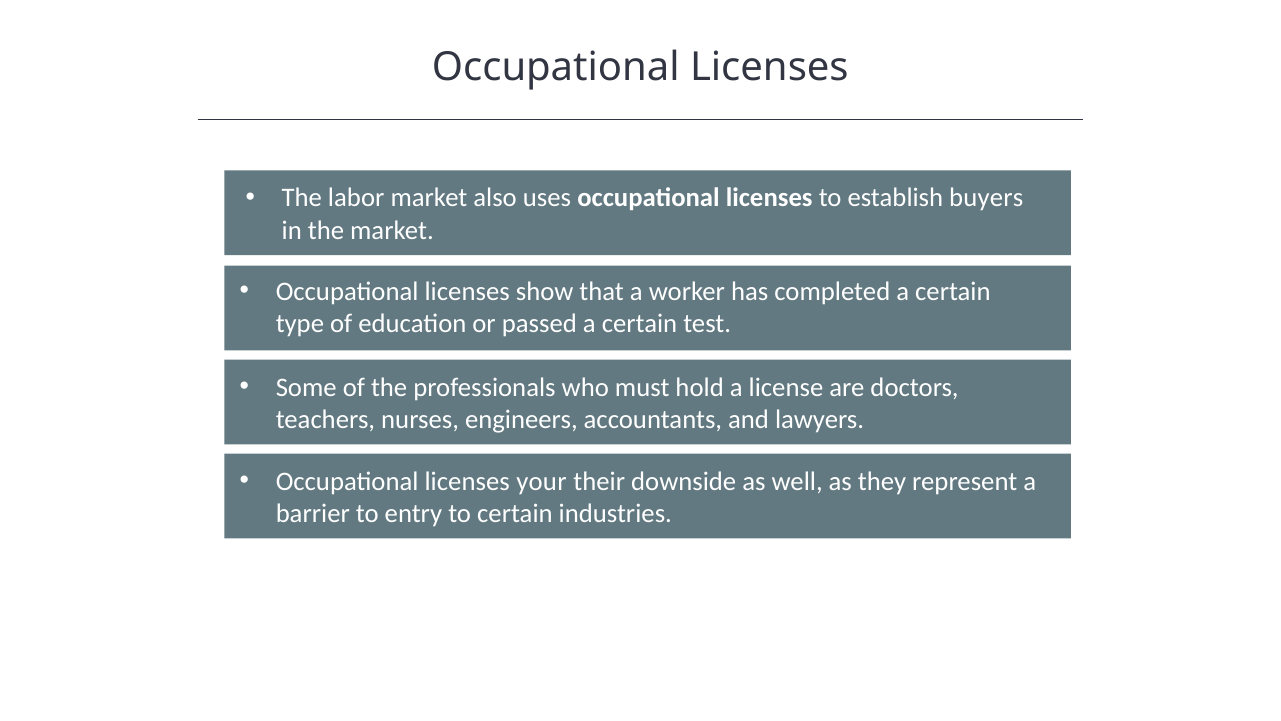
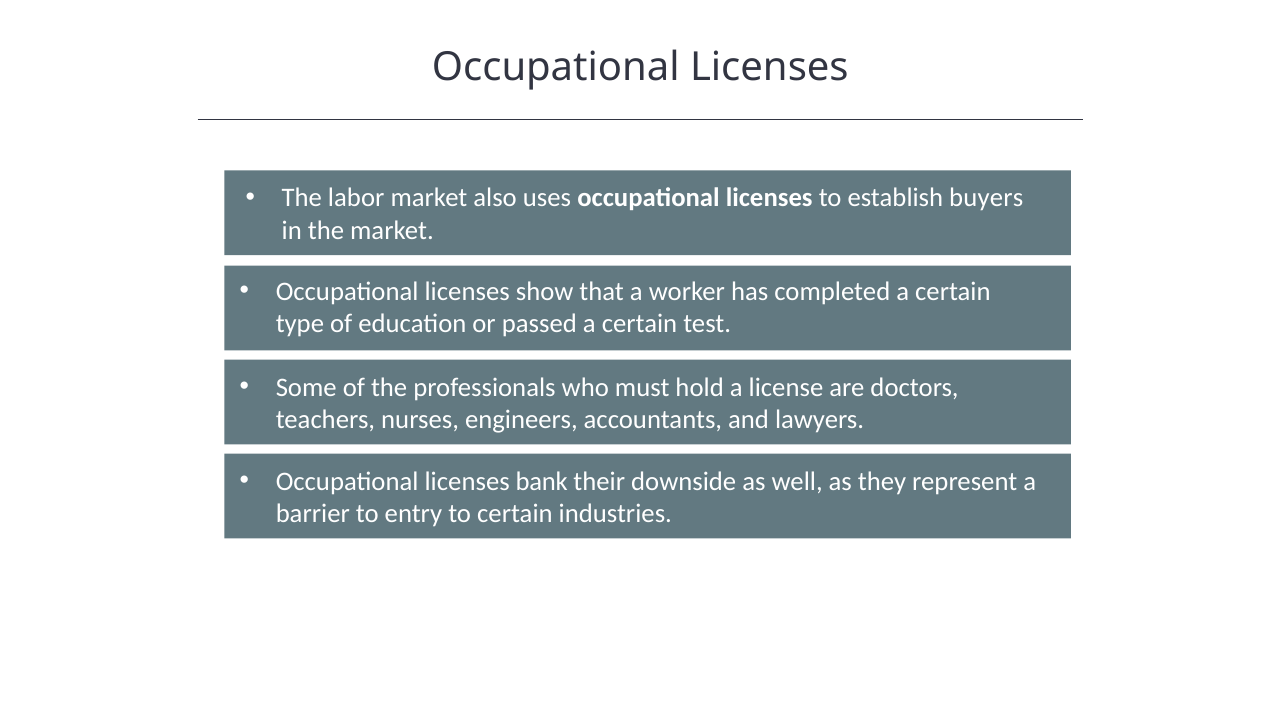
your: your -> bank (542, 481)
